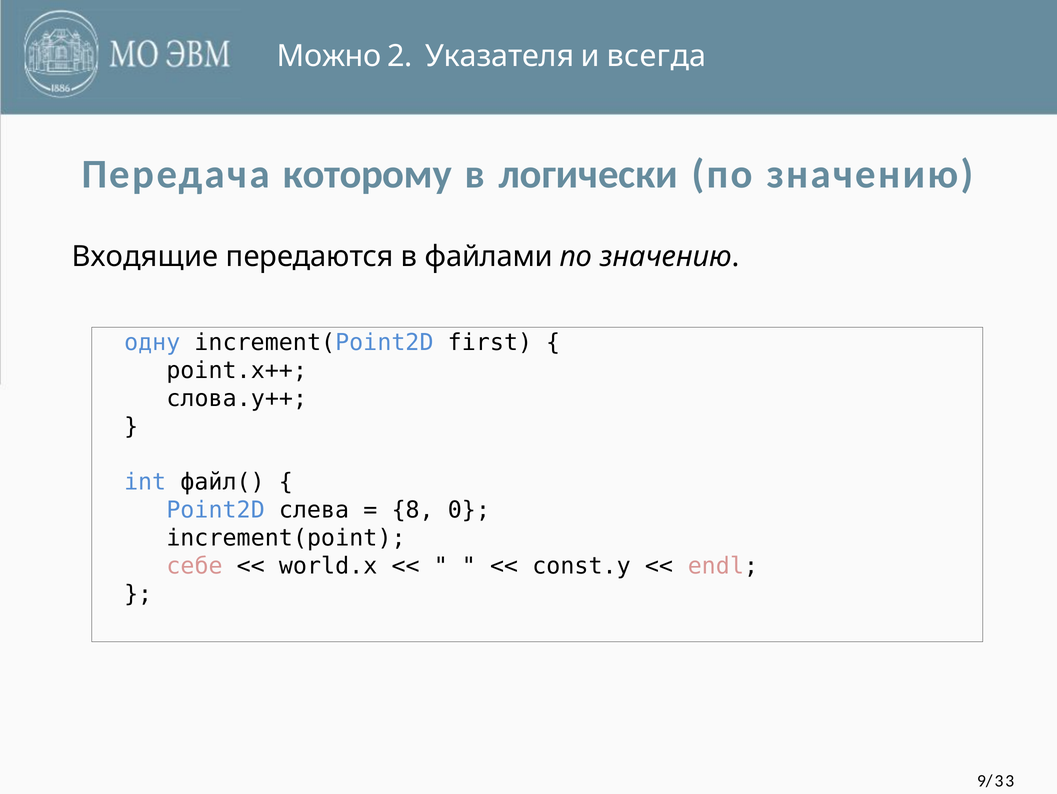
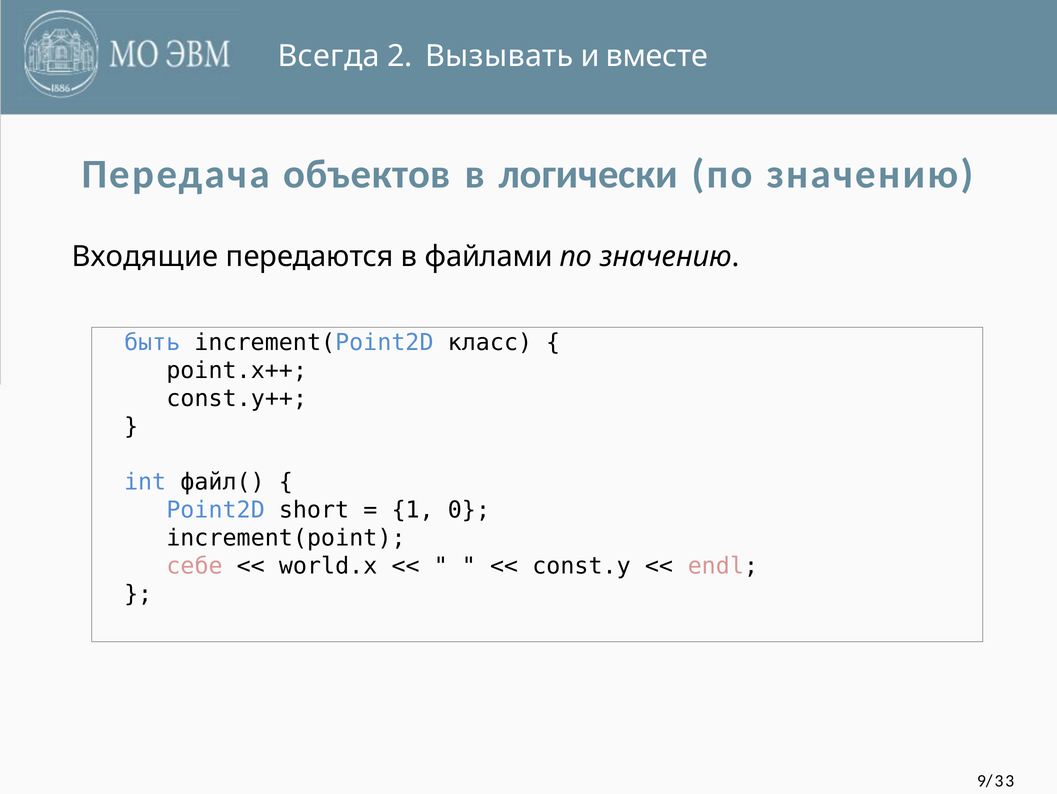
Можно: Можно -> Всегда (329, 56)
Указателя: Указателя -> Вызывать (499, 56)
всегда: всегда -> вместе (657, 56)
которому: которому -> объектов (367, 174)
одну: одну -> быть (152, 342)
first: first -> класс (490, 342)
слова.y++: слова.y++ -> const.y++ (237, 398)
слева: слева -> short (314, 510)
8: 8 -> 1 (413, 510)
